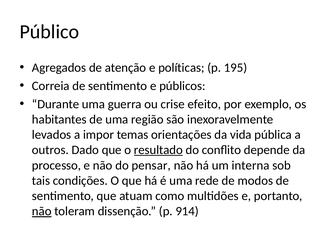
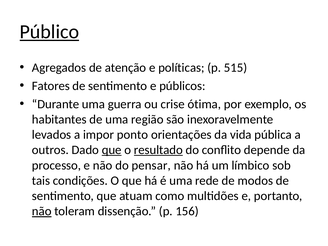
Público underline: none -> present (49, 32)
195: 195 -> 515 (236, 68)
Correia: Correia -> Fatores (51, 86)
efeito: efeito -> ótima (204, 104)
temas: temas -> ponto (132, 135)
que underline: none -> present (112, 150)
interna: interna -> límbico (250, 165)
914: 914 -> 156 (187, 211)
